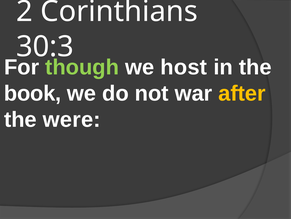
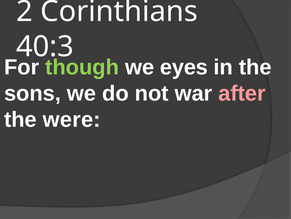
30:3: 30:3 -> 40:3 (45, 46)
host: host -> eyes (184, 67)
book: book -> sons (32, 93)
after colour: yellow -> pink (242, 93)
